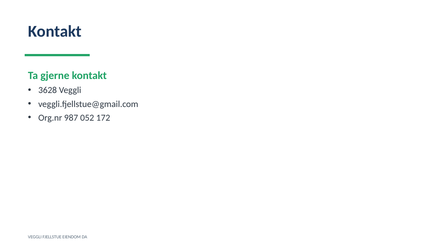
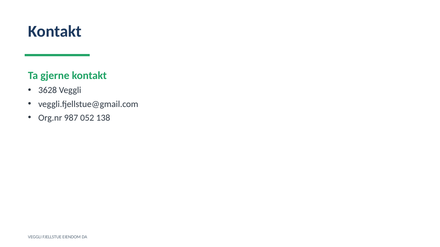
172: 172 -> 138 (103, 118)
